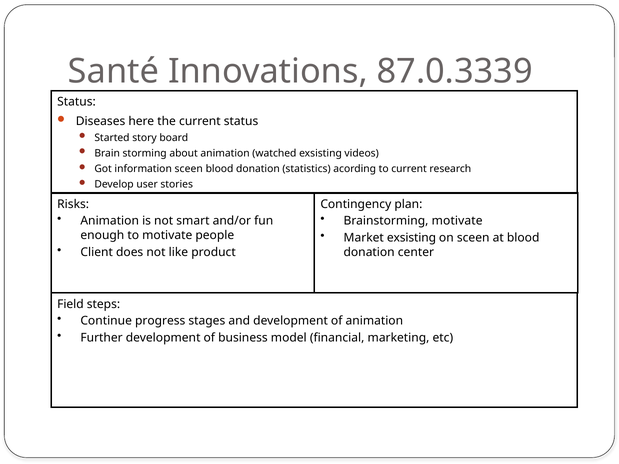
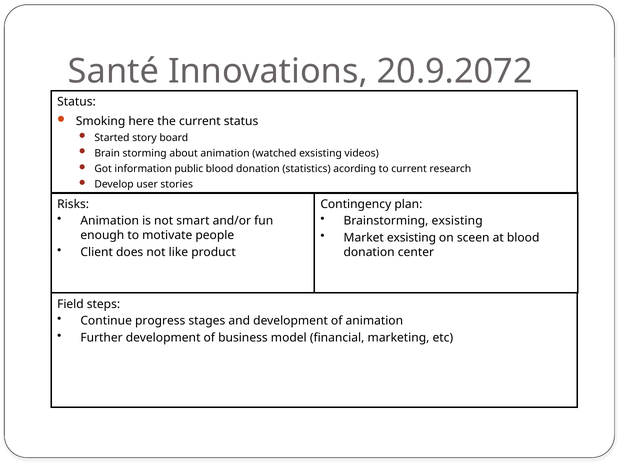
87.0.3339: 87.0.3339 -> 20.9.2072 (455, 72)
Diseases: Diseases -> Smoking (101, 121)
information sceen: sceen -> public (189, 169)
Brainstorming motivate: motivate -> exsisting (457, 221)
